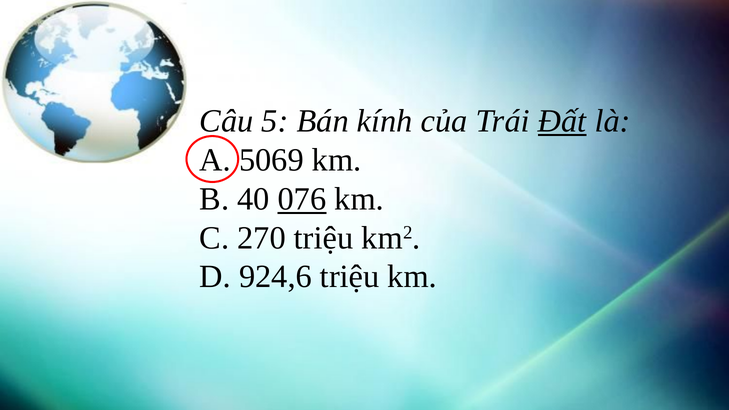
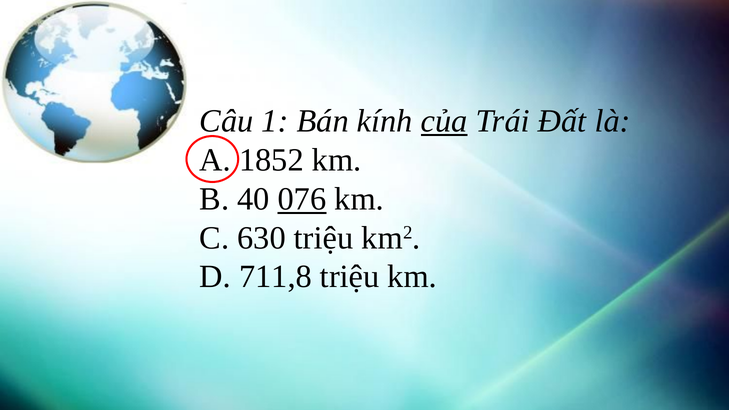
5: 5 -> 1 (275, 121)
của underline: none -> present (444, 121)
Đất underline: present -> none (562, 121)
5069: 5069 -> 1852 (271, 160)
270: 270 -> 630 (261, 238)
924,6: 924,6 -> 711,8 (275, 277)
